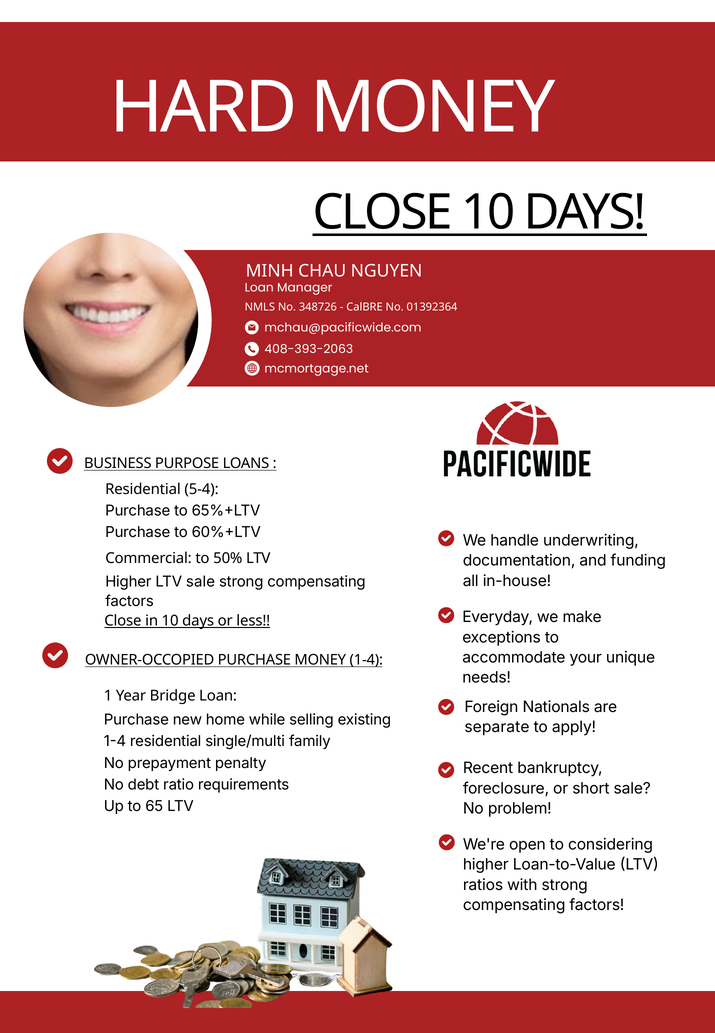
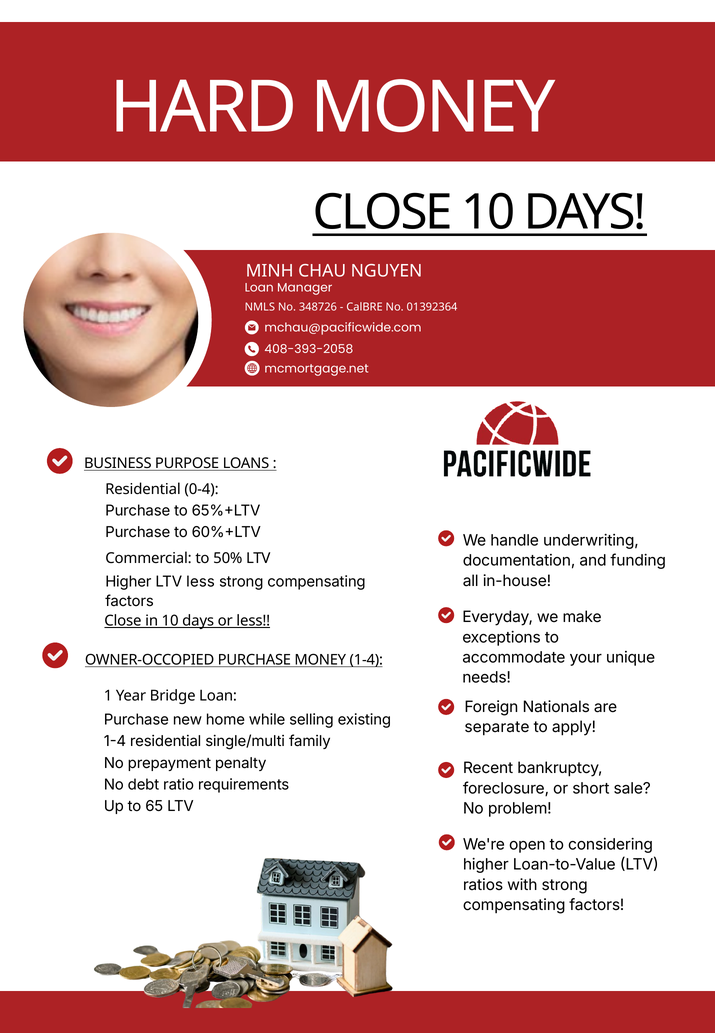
408-393-2063: 408-393-2063 -> 408-393-2058 (309, 349)
5-4: 5-4 -> 0-4 (202, 489)
LTV sale: sale -> less (201, 582)
